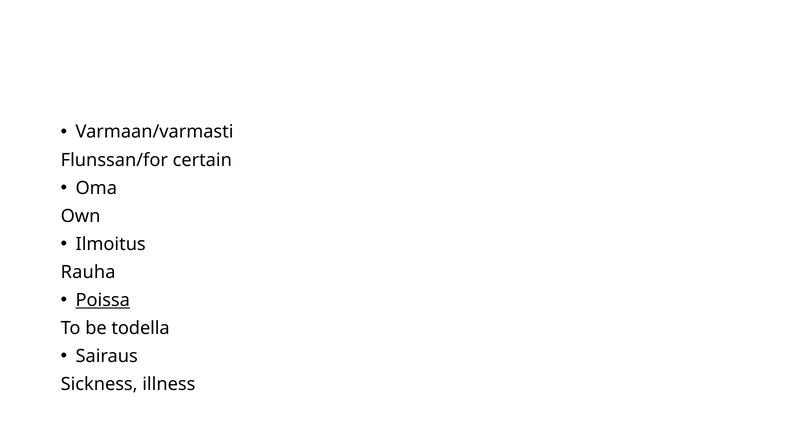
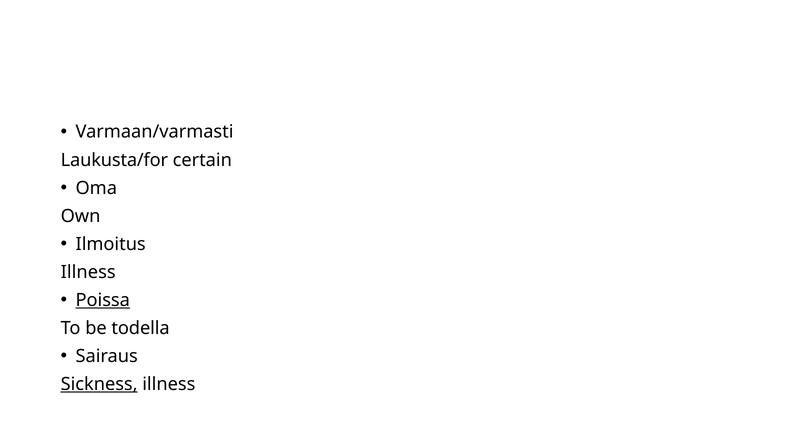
Flunssan/for: Flunssan/for -> Laukusta/for (114, 160)
Rauha: Rauha -> Illness (88, 272)
Sickness underline: none -> present (99, 384)
